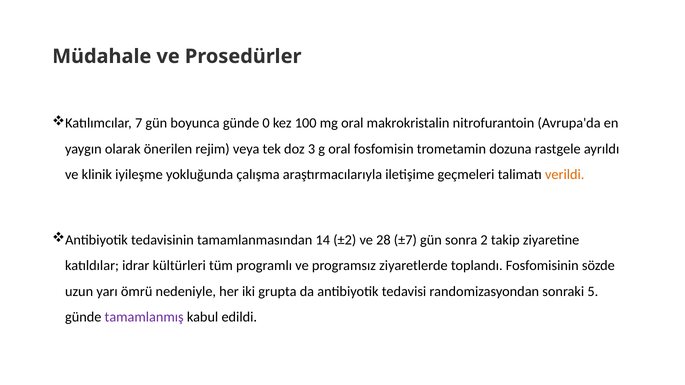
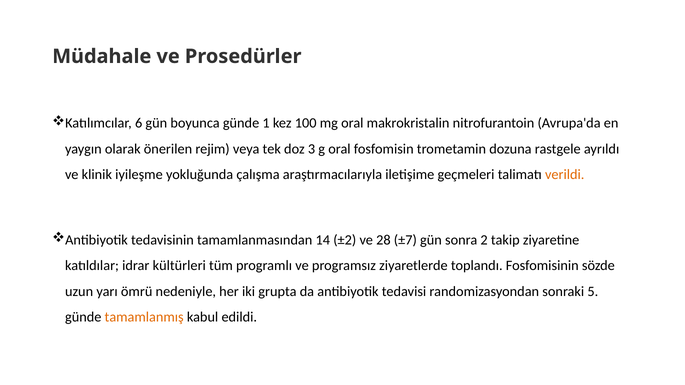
7: 7 -> 6 (139, 123)
0: 0 -> 1 (266, 123)
tamamlanmış colour: purple -> orange (144, 317)
